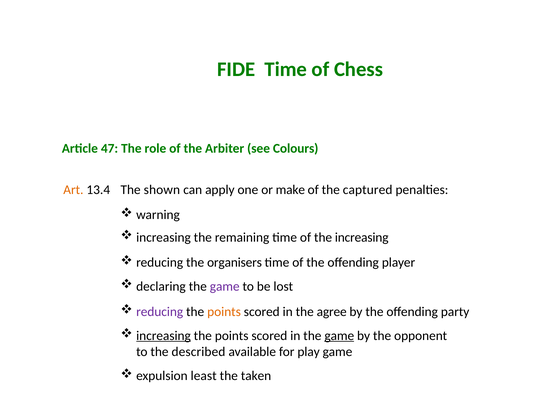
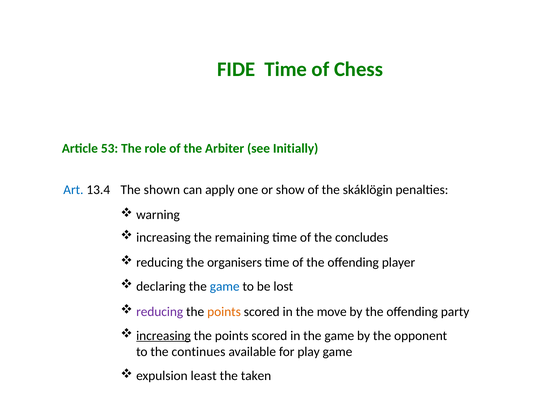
47: 47 -> 53 (110, 148)
Colours: Colours -> Initially (296, 148)
Art colour: orange -> blue (73, 190)
make: make -> show (290, 190)
captured: captured -> skáklögin (368, 190)
the increasing: increasing -> concludes (362, 237)
game colour: purple -> blue (225, 286)
agree: agree -> move (332, 311)
game underline: present -> none (339, 335)
described: described -> continues (198, 351)
